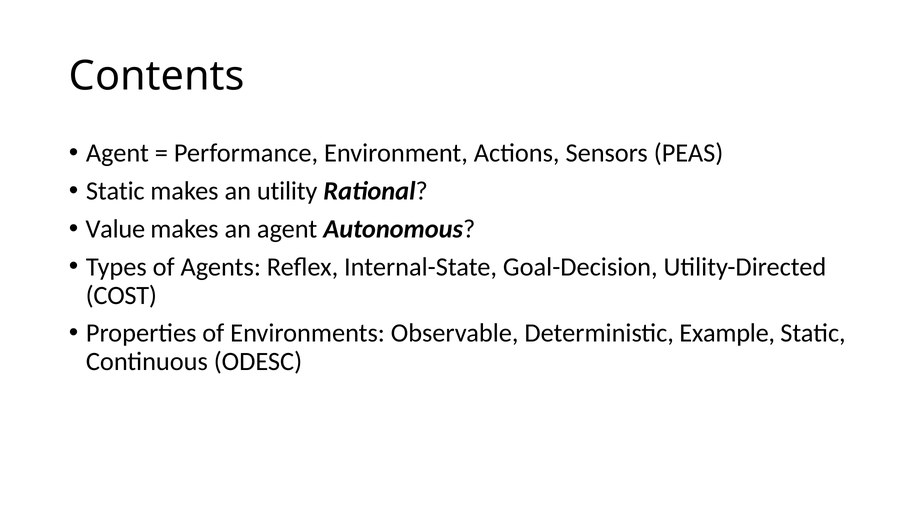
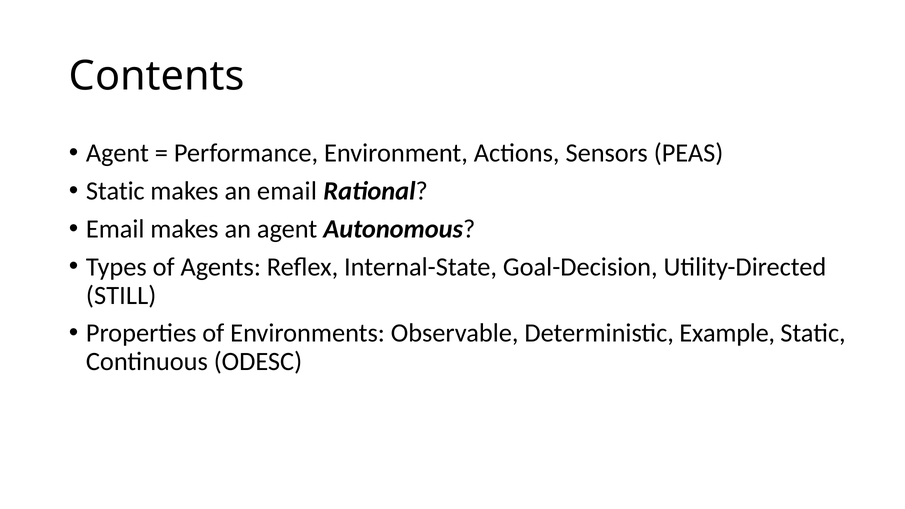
an utility: utility -> email (287, 191)
Value: Value -> Email (115, 229)
COST: COST -> STILL (121, 295)
